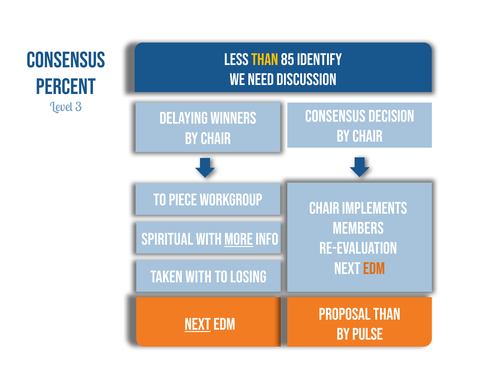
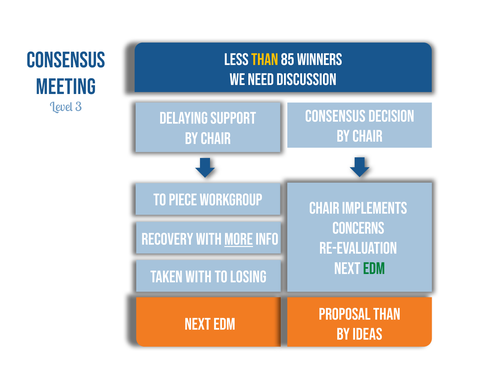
identify: identify -> winners (320, 60)
Percent: Percent -> Meeting (66, 87)
winners: winners -> support (233, 118)
members: members -> concerns (358, 228)
Spiritual: Spiritual -> Recovery (167, 240)
EDM colour: orange -> green (374, 269)
NEXT underline: present -> none (198, 325)
pulse: pulse -> ideas (367, 335)
